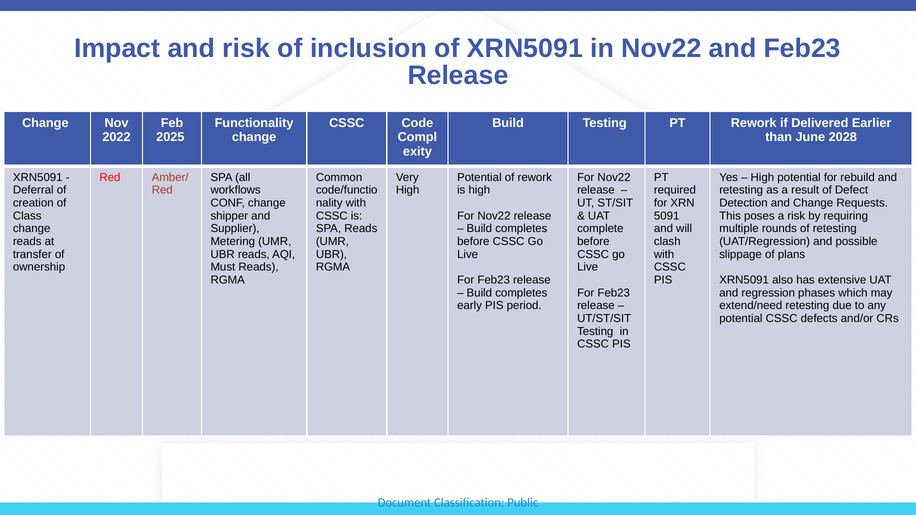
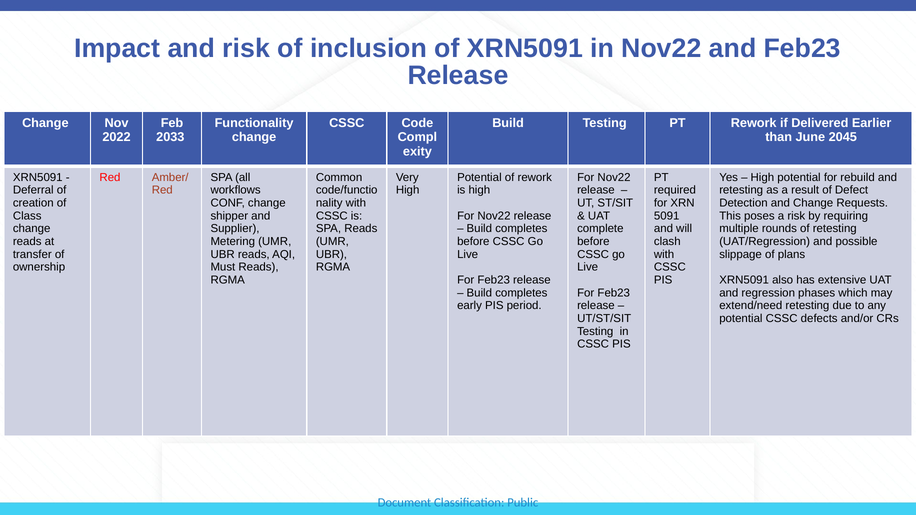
2025: 2025 -> 2033 (170, 137)
2028: 2028 -> 2045 (843, 137)
